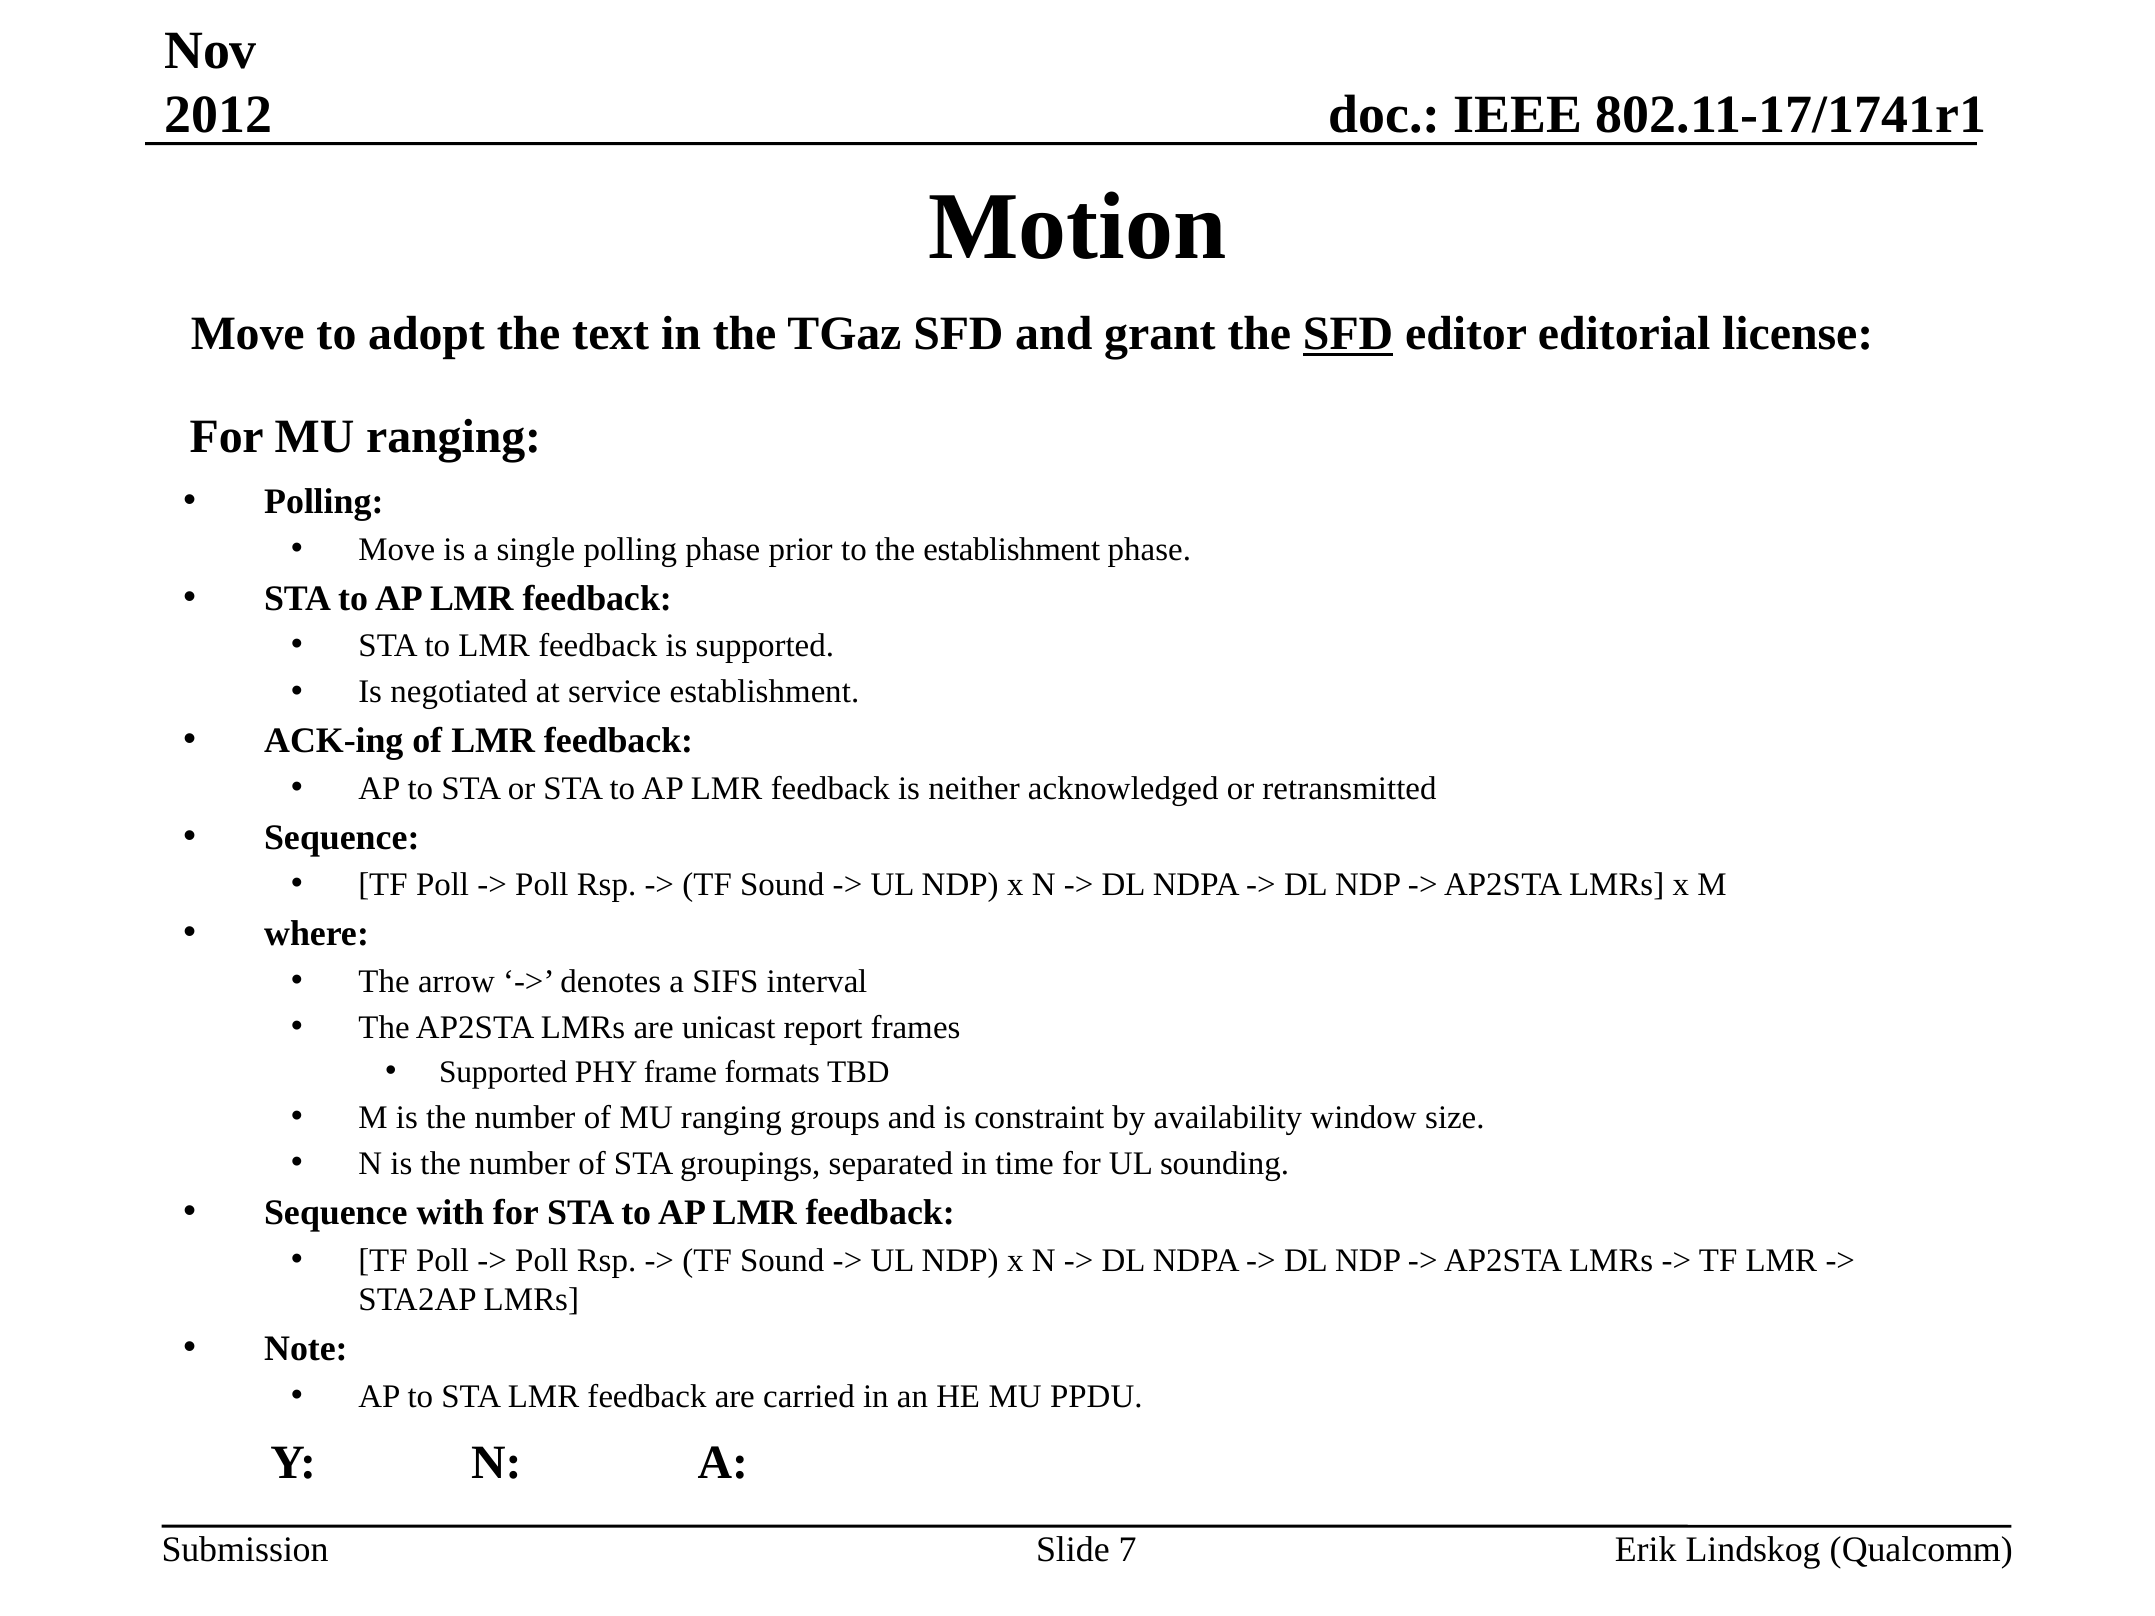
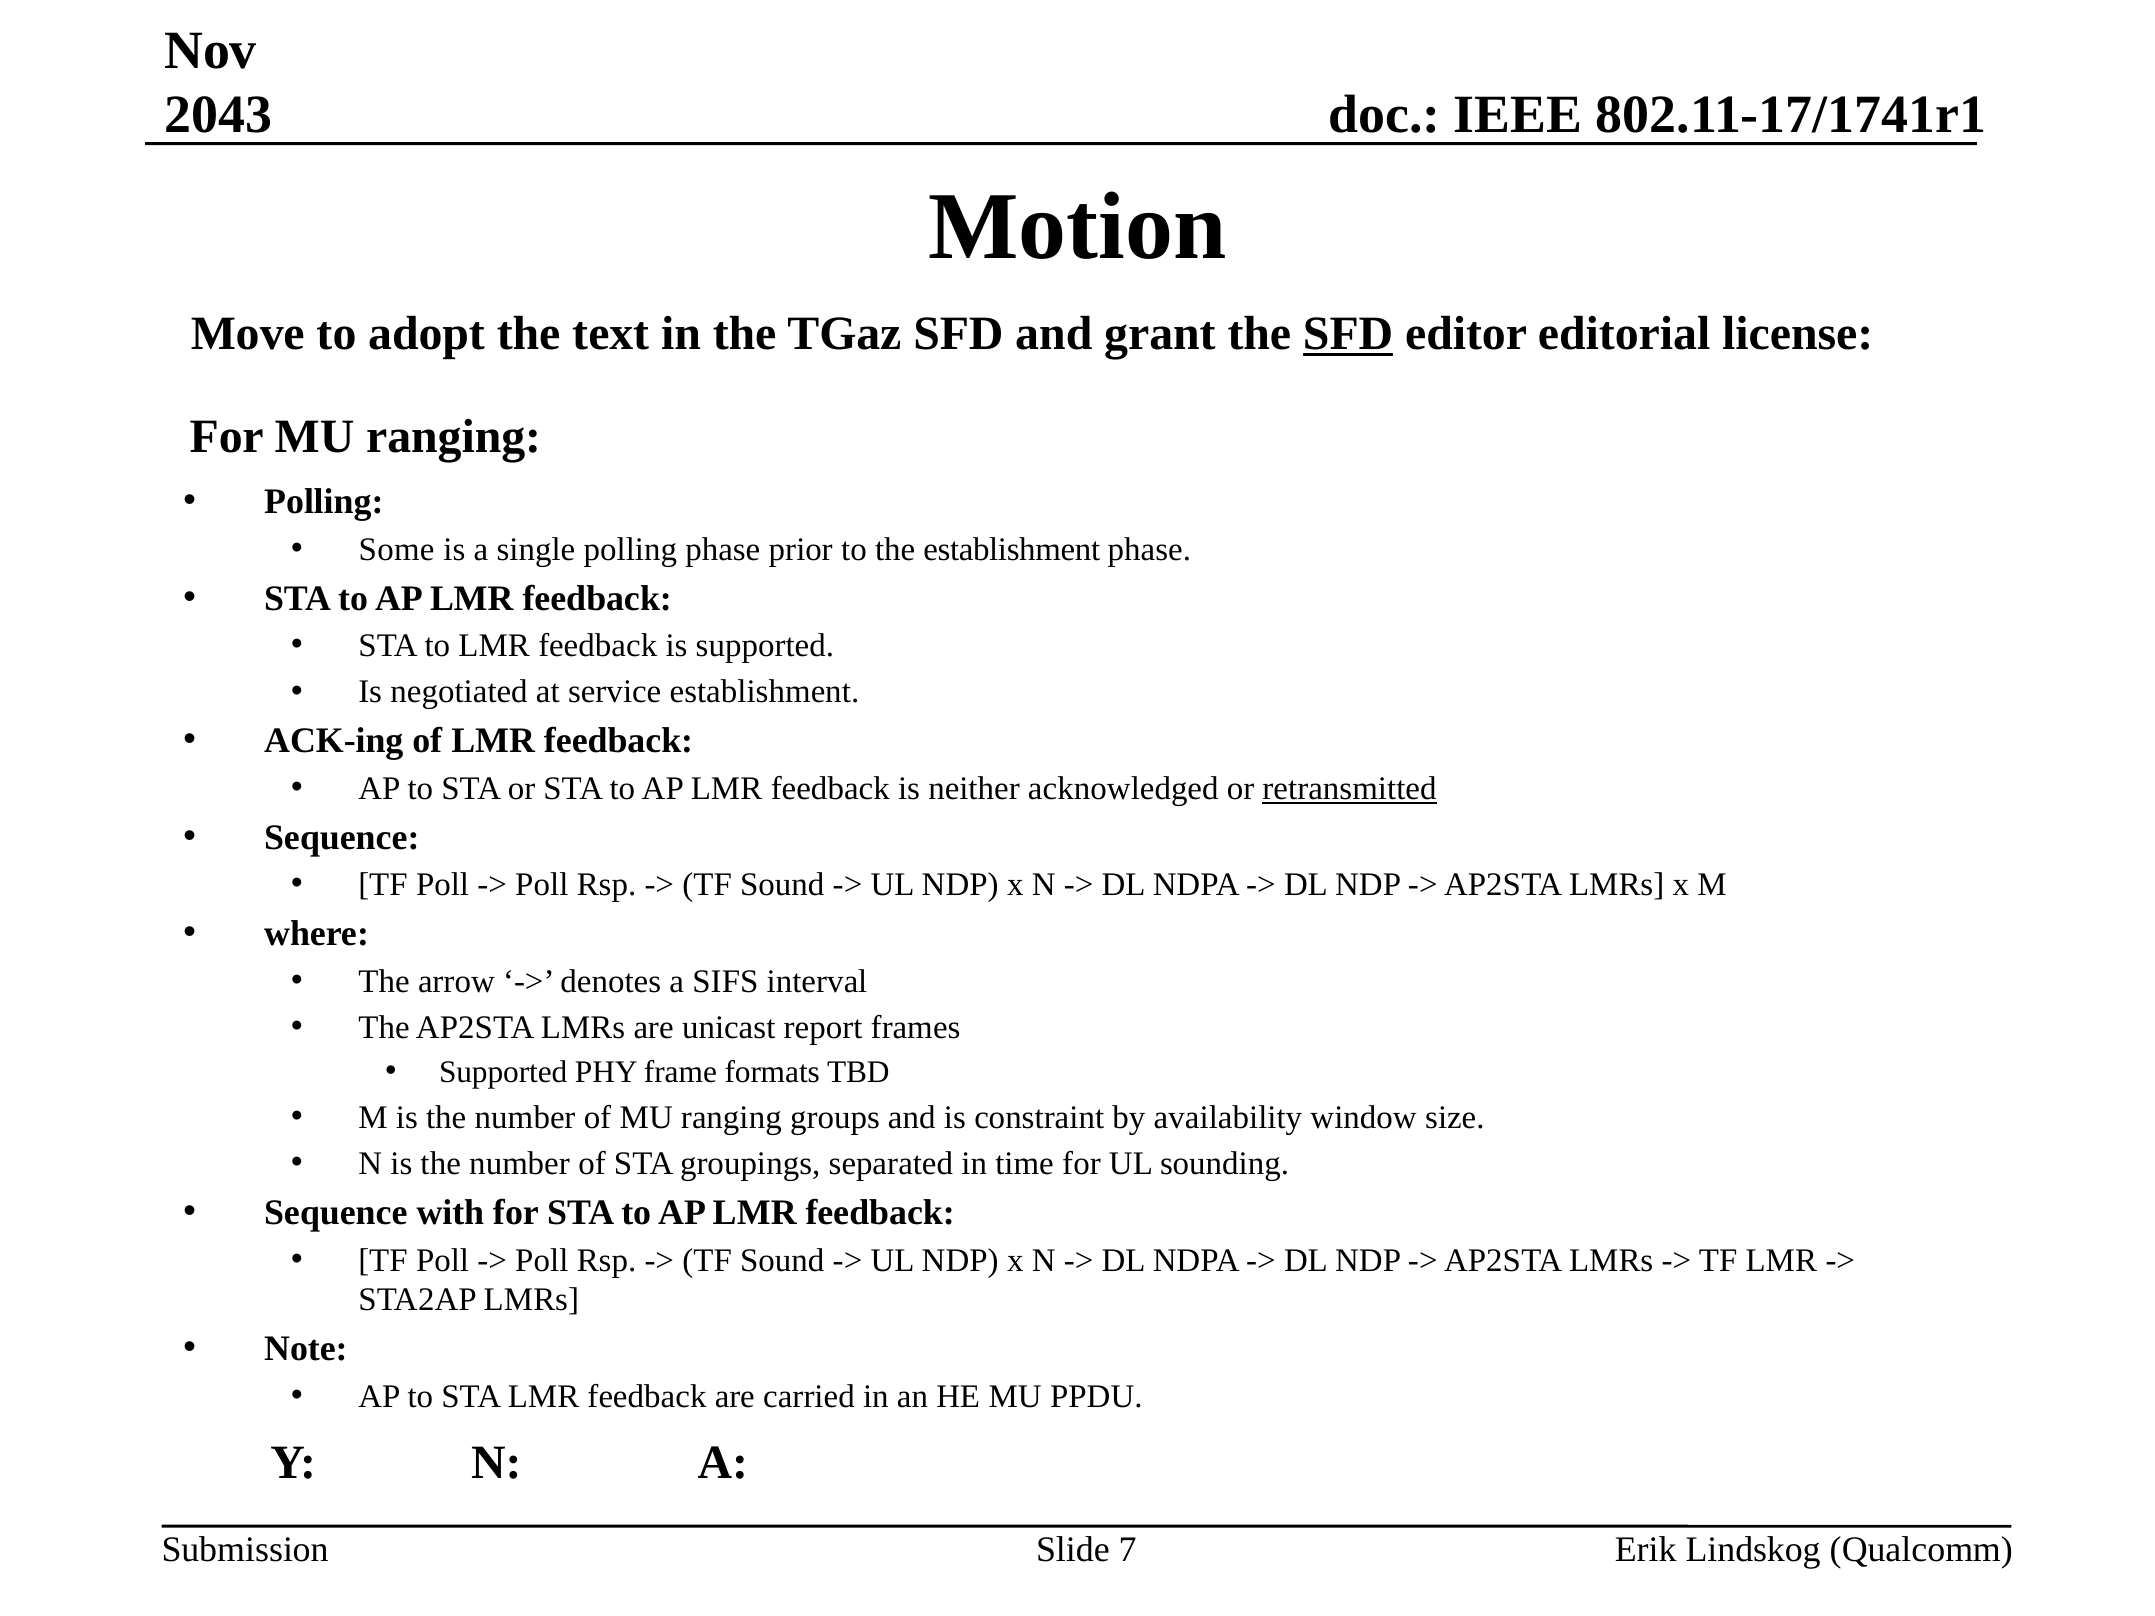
2012: 2012 -> 2043 (218, 115)
Move: Move -> Some (397, 550)
retransmitted underline: none -> present (1350, 789)
